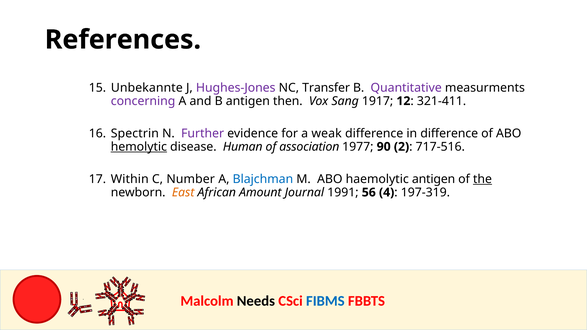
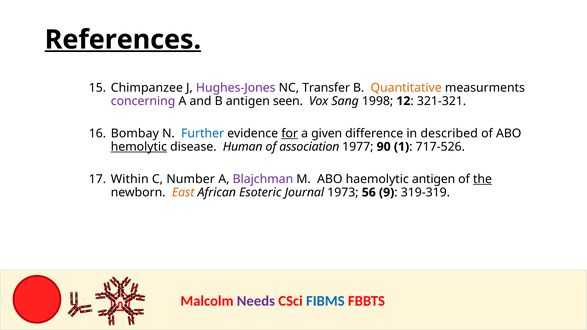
References underline: none -> present (123, 40)
Unbekannte: Unbekannte -> Chimpanzee (147, 88)
Quantitative colour: purple -> orange (406, 88)
then: then -> seen (288, 101)
1917: 1917 -> 1998 (378, 101)
321-411: 321-411 -> 321-321 (442, 101)
Spectrin: Spectrin -> Bombay (135, 134)
Further colour: purple -> blue (203, 134)
for underline: none -> present (290, 134)
weak: weak -> given (327, 134)
in difference: difference -> described (449, 134)
2: 2 -> 1 (402, 147)
717-516: 717-516 -> 717-526 (440, 147)
Blajchman colour: blue -> purple (263, 179)
Amount: Amount -> Esoteric (260, 193)
1991: 1991 -> 1973 (343, 193)
4: 4 -> 9 (387, 193)
197-319: 197-319 -> 319-319 (425, 193)
Needs colour: black -> purple (256, 301)
